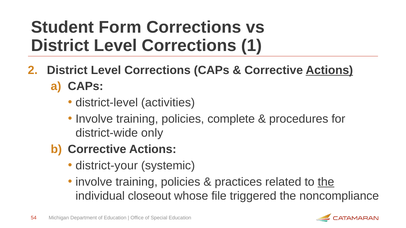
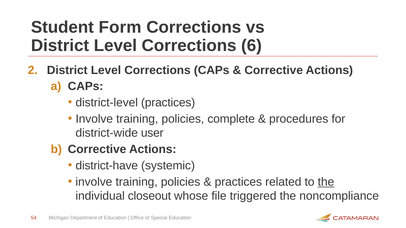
1: 1 -> 6 (251, 46)
Actions underline: present -> none (329, 70)
district-level activities: activities -> practices (168, 103)
only: only -> user (152, 133)
district-your: district-your -> district-have (107, 166)
